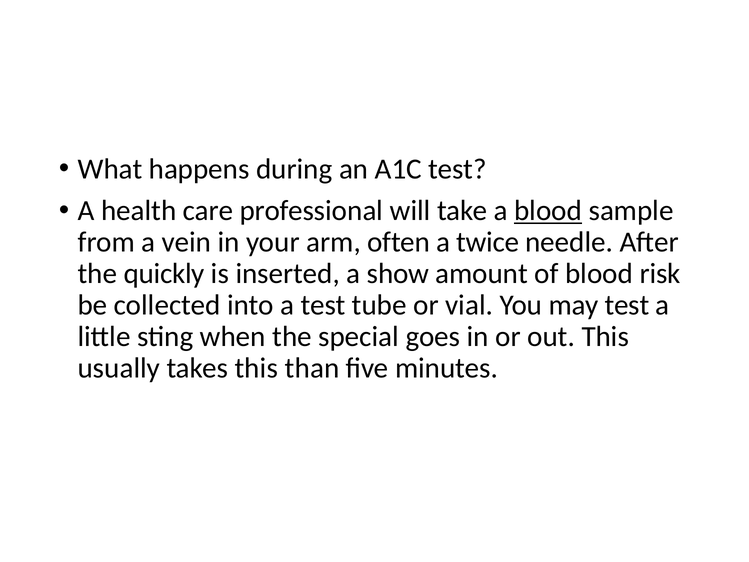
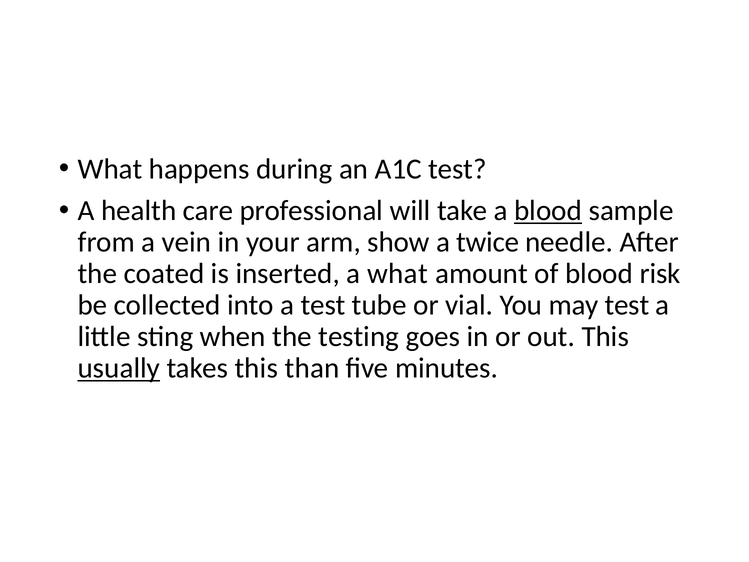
often: often -> show (399, 242)
quickly: quickly -> coated (164, 274)
a show: show -> what (398, 274)
special: special -> testing (359, 337)
usually underline: none -> present (119, 368)
